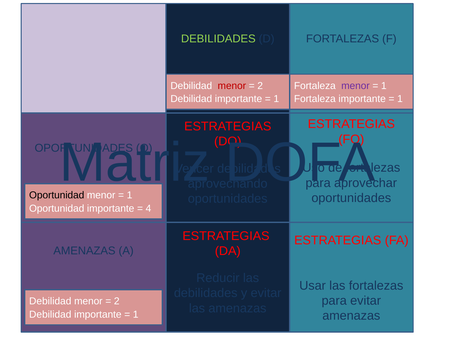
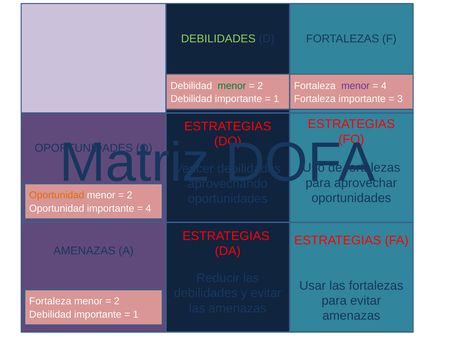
menor colour: red -> green (232, 86)
1: 1 -> 4 (384, 86)
1: 1 -> 3 (400, 99)
Oportunidad colour: black -> orange (57, 195)
1: 1 -> 2 (130, 195)
Debilidad: Debilidad -> Fortaleza (50, 301)
